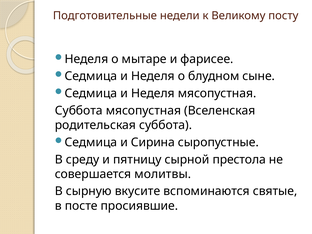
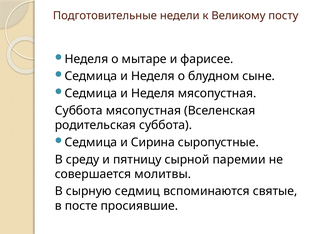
престола: престола -> паремии (239, 160)
вкусите: вкусите -> седмиц (137, 191)
